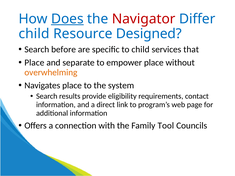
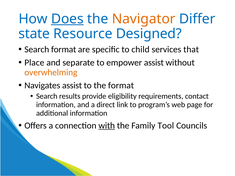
Navigator colour: red -> orange (144, 19)
child: child -> state (34, 34)
Search before: before -> format (64, 49)
empower place: place -> assist (154, 63)
Navigates place: place -> assist (72, 86)
the system: system -> format (121, 86)
with underline: none -> present (107, 126)
